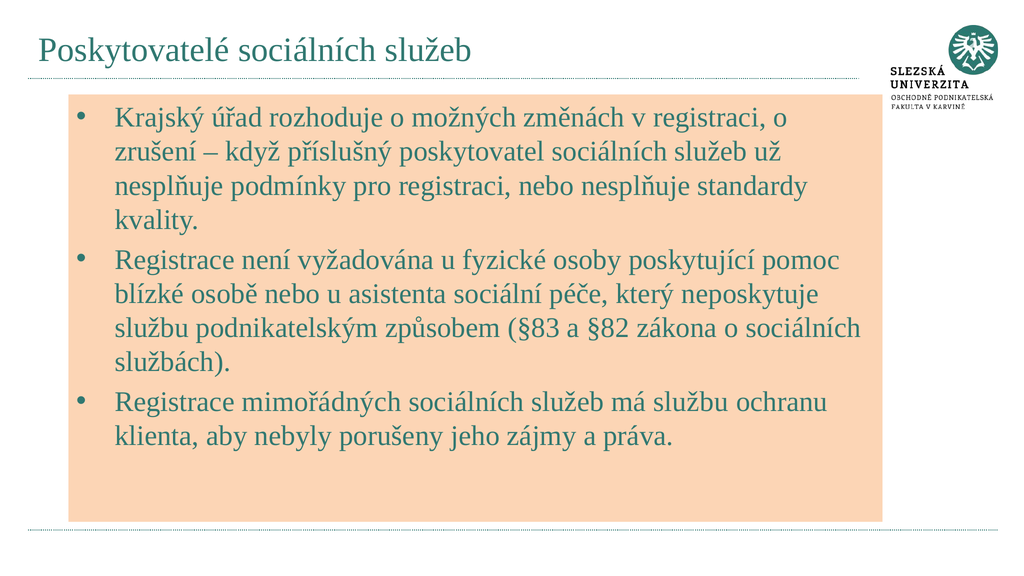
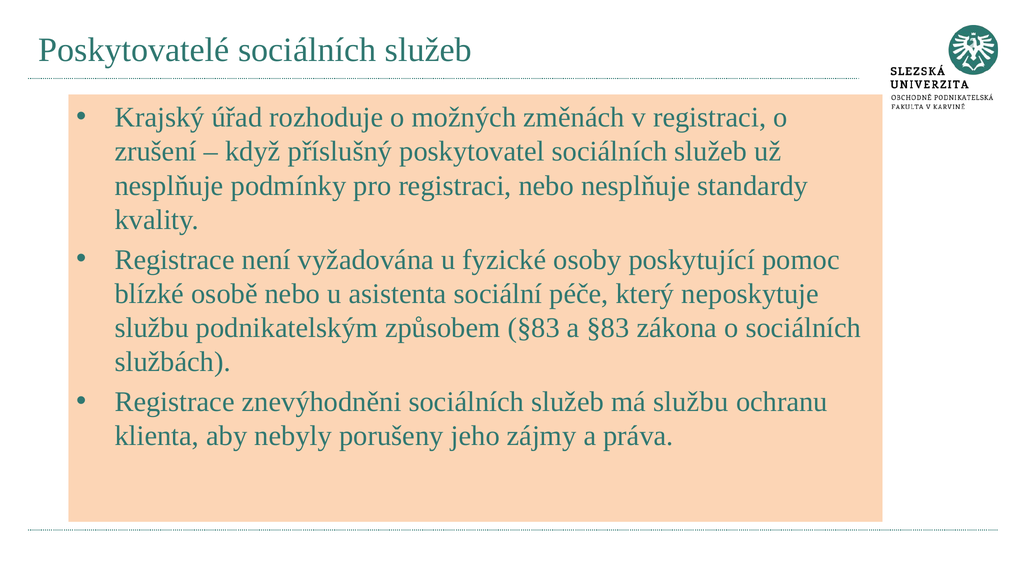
a §82: §82 -> §83 (608, 328)
mimořádných: mimořádných -> znevýhodněni (322, 402)
